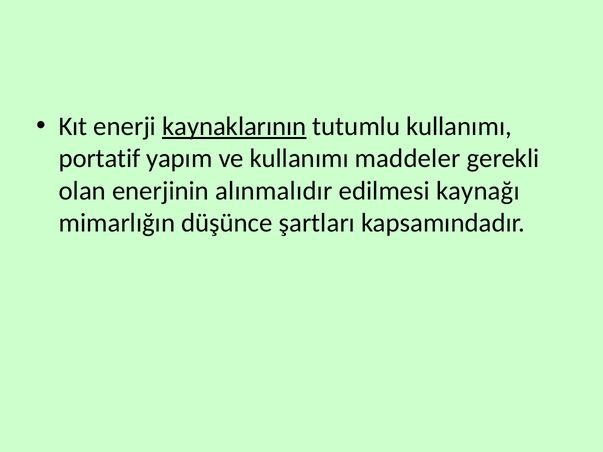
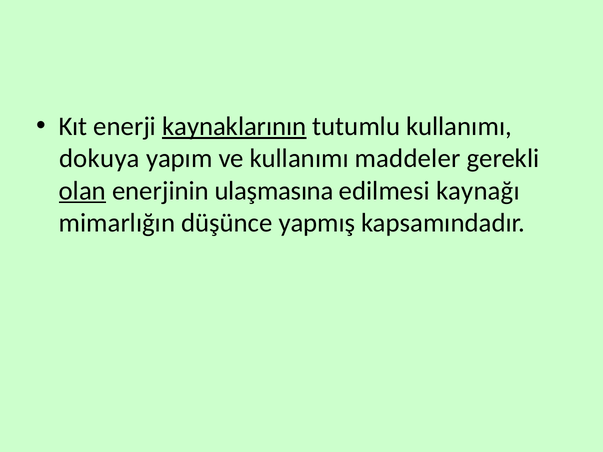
portatif: portatif -> dokuya (99, 159)
olan underline: none -> present (82, 191)
alınmalıdır: alınmalıdır -> ulaşmasına (274, 191)
şartları: şartları -> yapmış (317, 223)
